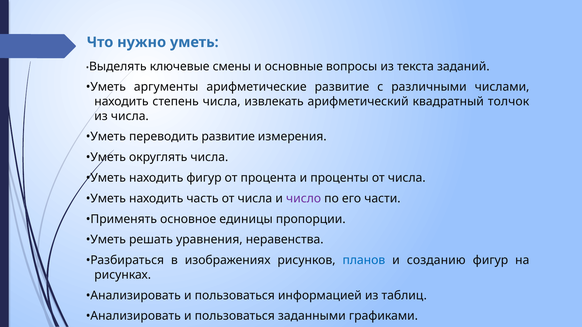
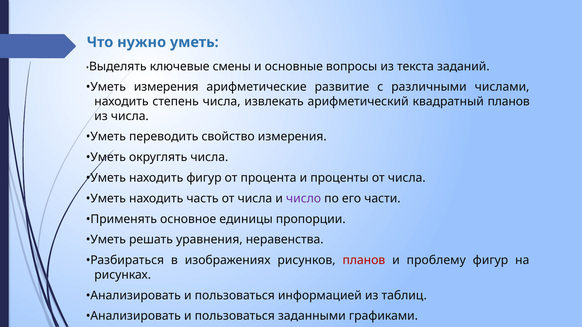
Уметь аргументы: аргументы -> измерения (166, 87)
квадратный толчок: толчок -> планов (509, 102)
переводить развитие: развитие -> свойство (228, 137)
планов colour: blue -> red (364, 261)
созданию: созданию -> проблему (436, 261)
